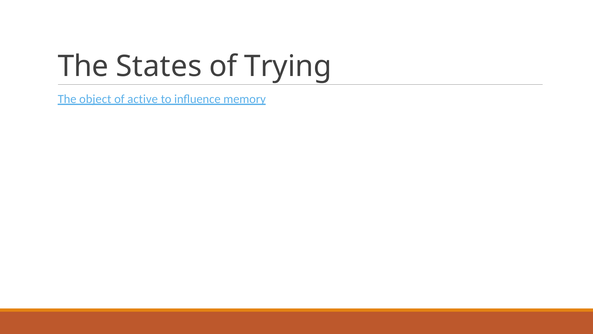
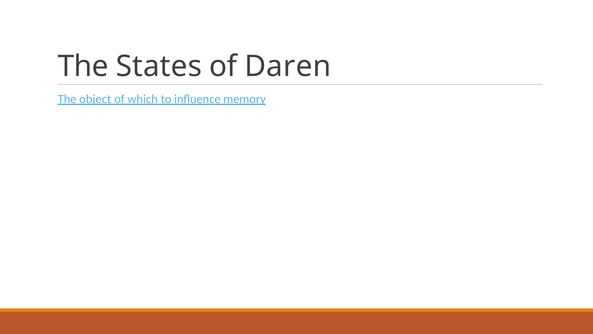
Trying: Trying -> Daren (288, 66)
active: active -> which (143, 99)
